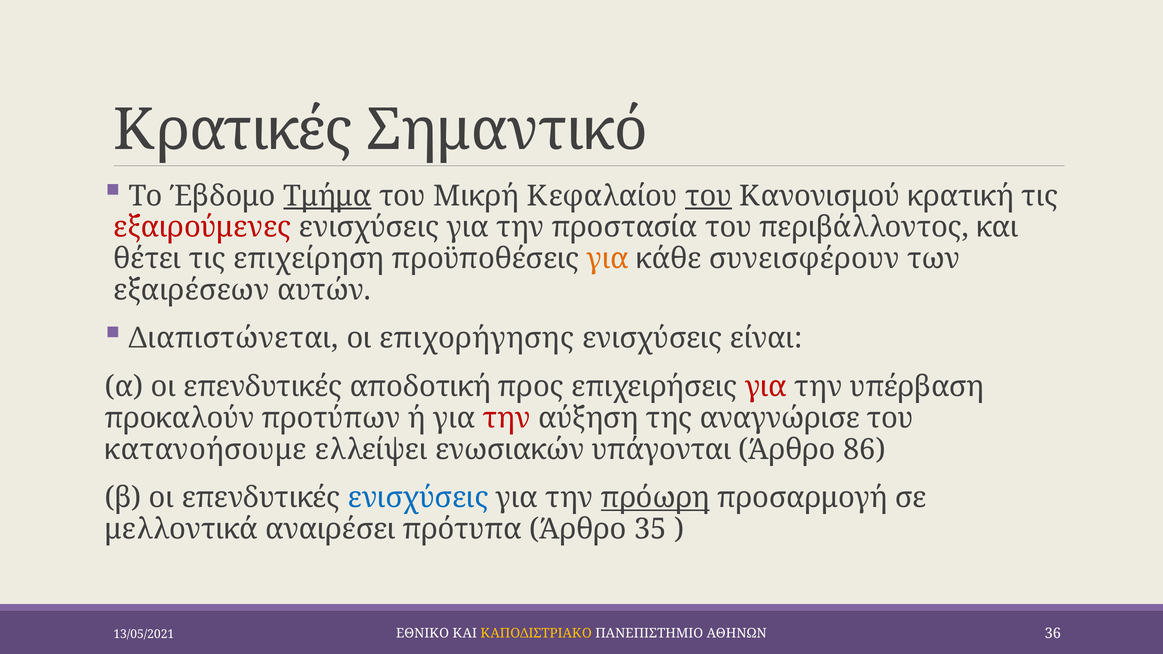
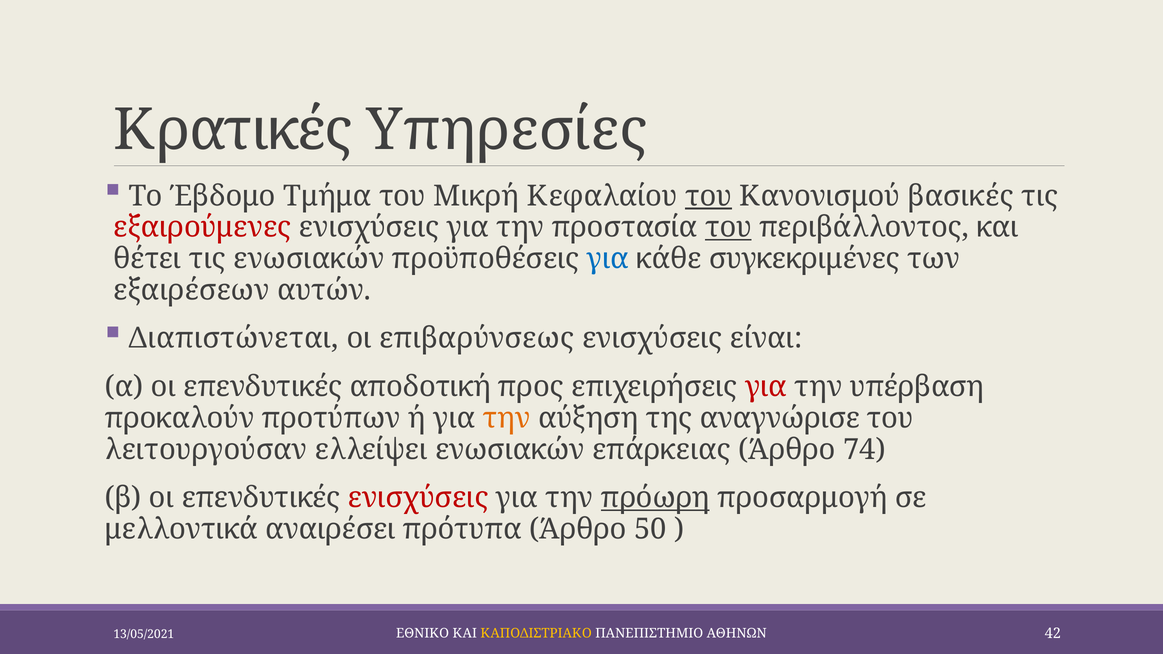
Σημαντικό: Σημαντικό -> Υπηρεσίες (507, 130)
Τμήμα underline: present -> none (327, 196)
κρατική: κρατική -> βασικές (961, 196)
του underline: none -> present (728, 227)
τις επιχείρηση: επιχείρηση -> ενωσιακών (309, 259)
για colour: orange -> blue (608, 259)
συνεισφέρουν: συνεισφέρουν -> συγκεκριμένες (805, 259)
επιχορήγησης: επιχορήγησης -> επιβαρύνσεως (477, 338)
την colour: red -> orange (507, 418)
κατανοήσουμε: κατανοήσουμε -> λειτουργούσαν (206, 450)
υπάγονται: υπάγονται -> επάρκειας (662, 450)
86: 86 -> 74 (864, 450)
ενισχύσεις colour: blue -> red (418, 498)
35: 35 -> 50 (650, 529)
36: 36 -> 42 (1053, 633)
